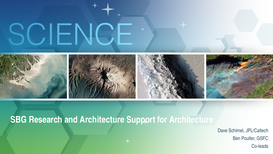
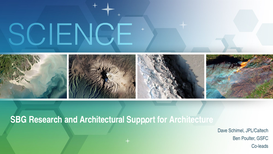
and Architecture: Architecture -> Architectural (102, 119)
